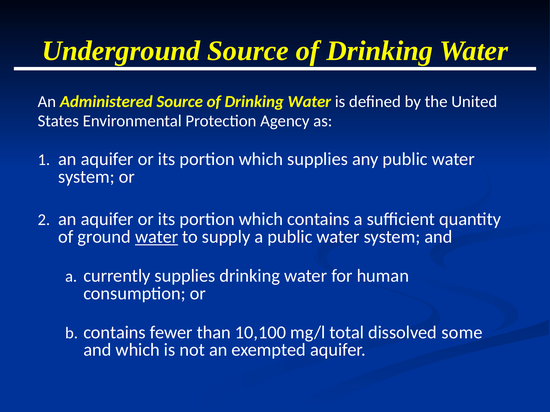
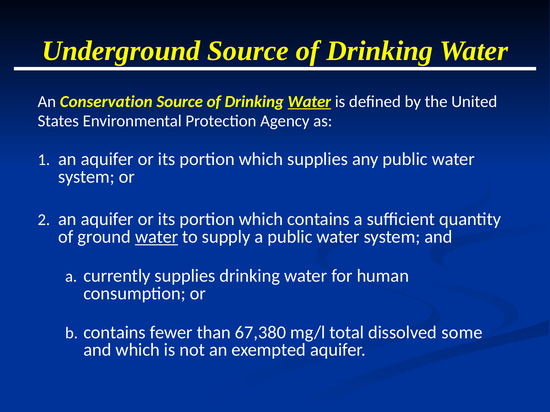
Administered: Administered -> Conservation (106, 102)
Water underline: none -> present (309, 102)
10,100: 10,100 -> 67,380 (260, 333)
